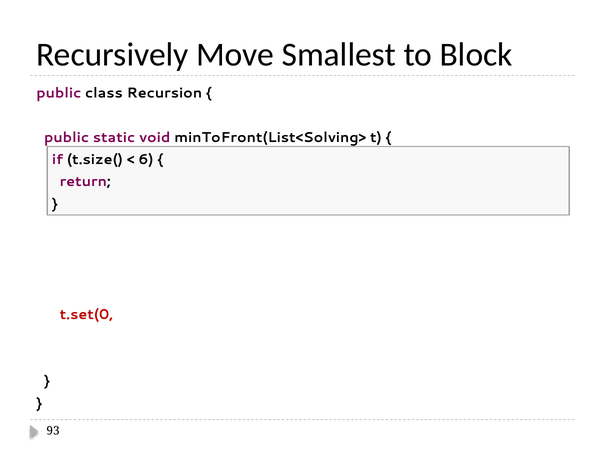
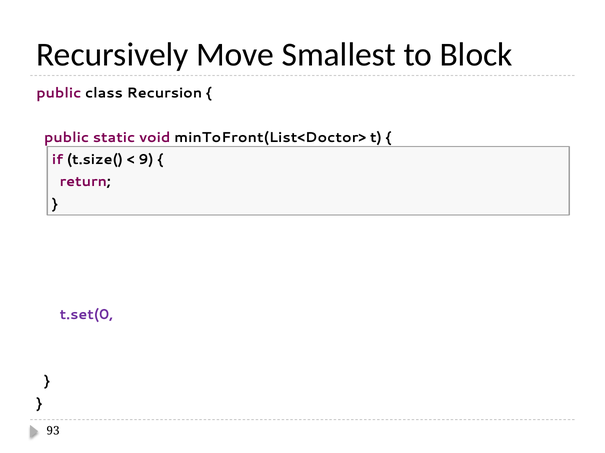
minToFront(List<Solving>: minToFront(List<Solving> -> minToFront(List<Doctor> (270, 138)
6: 6 -> 9 (146, 160)
t.set(0 colour: red -> purple (86, 315)
